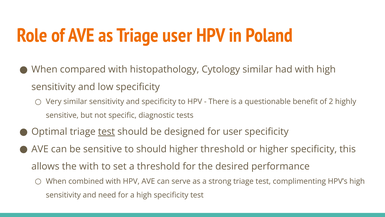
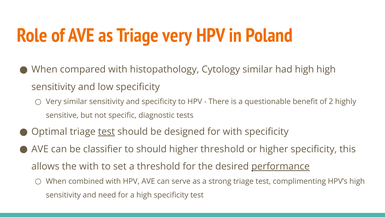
Triage user: user -> very (177, 35)
had with: with -> high (304, 69)
for user: user -> with (232, 131)
be sensitive: sensitive -> classifier (103, 149)
performance underline: none -> present (281, 166)
